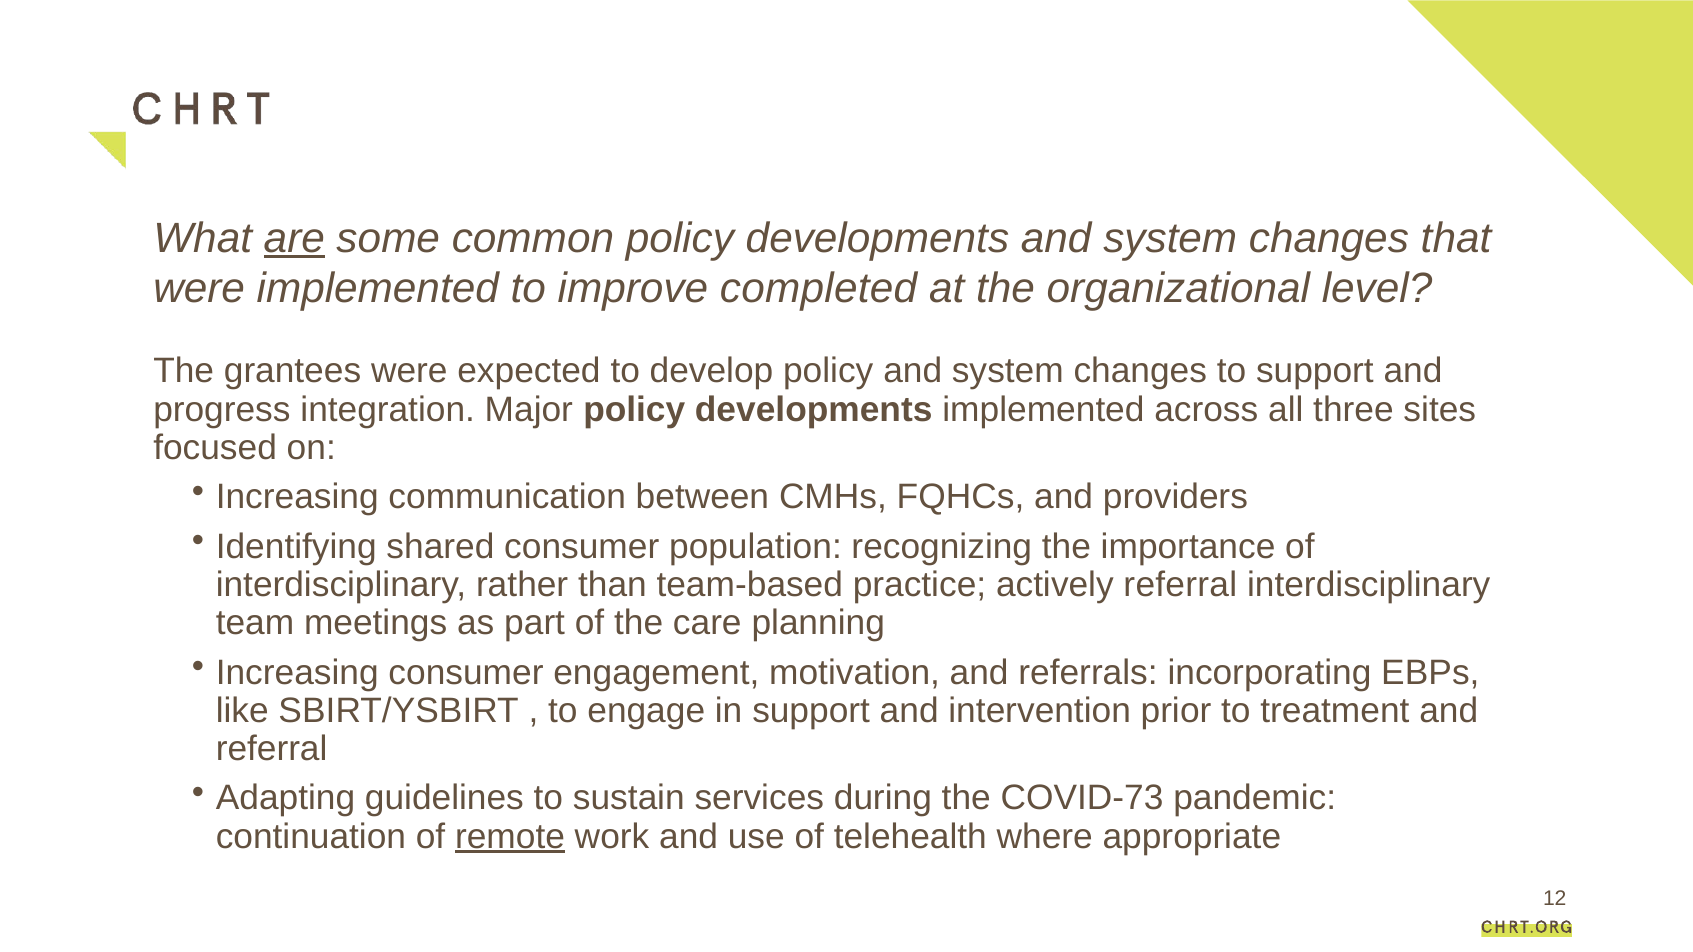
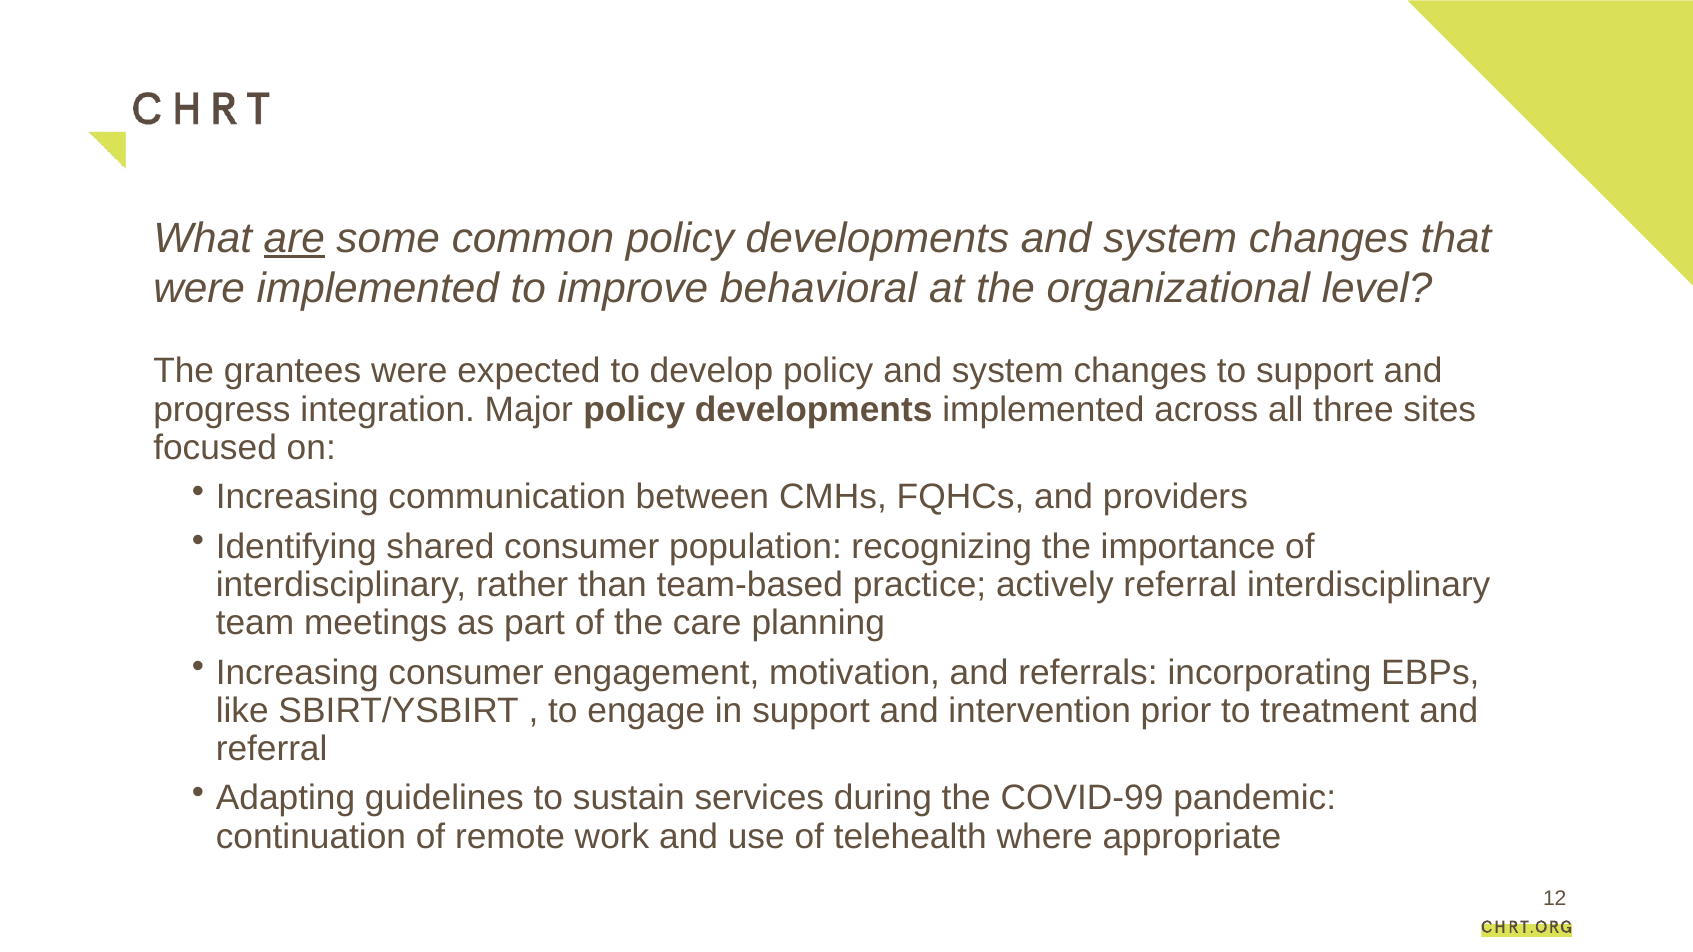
completed: completed -> behavioral (818, 289)
COVID-73: COVID-73 -> COVID-99 (1082, 799)
remote underline: present -> none (510, 837)
